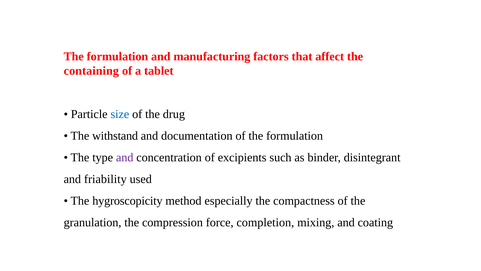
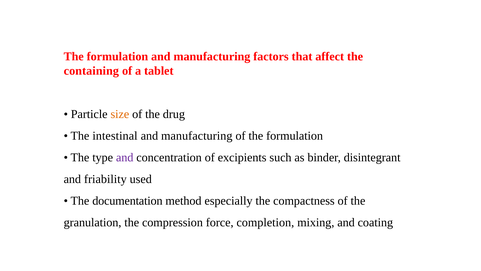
size colour: blue -> orange (120, 114)
withstand: withstand -> intestinal (115, 136)
documentation: documentation -> manufacturing (197, 136)
hygroscopicity: hygroscopicity -> documentation (127, 201)
